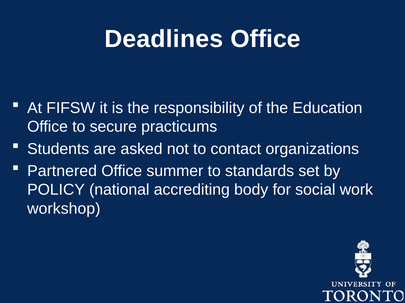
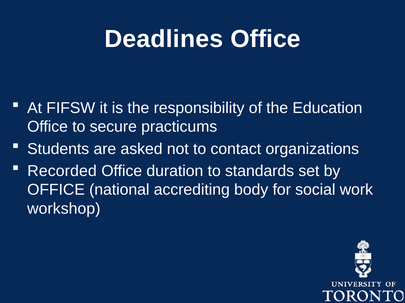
Partnered: Partnered -> Recorded (62, 171)
summer: summer -> duration (175, 171)
POLICY: POLICY -> OFFICE (56, 190)
